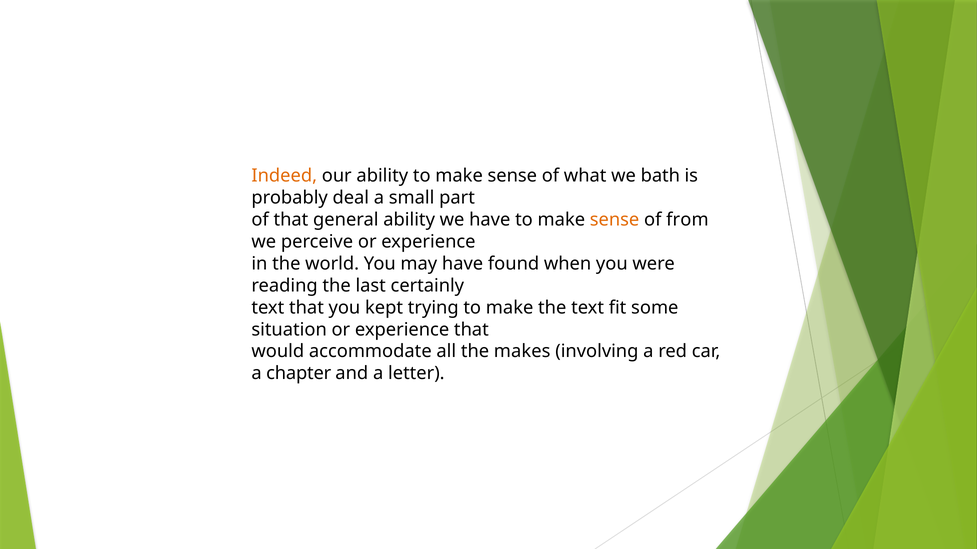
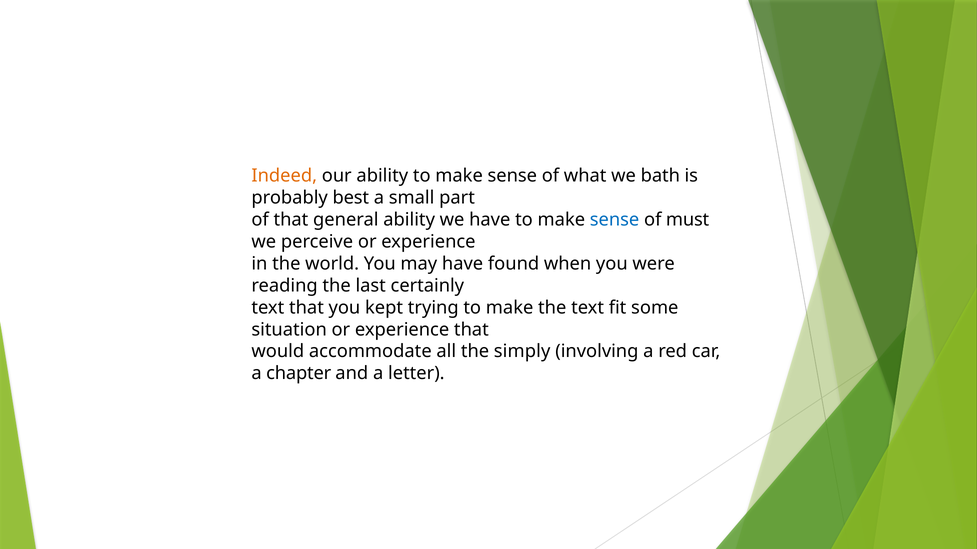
deal: deal -> best (351, 198)
sense colour: orange -> blue (615, 220)
from: from -> must (688, 220)
makes: makes -> simply (522, 352)
